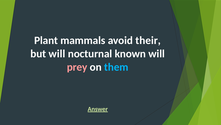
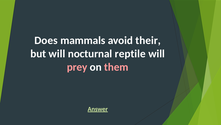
Plant: Plant -> Does (46, 40)
known: known -> reptile (130, 53)
them colour: light blue -> pink (116, 67)
